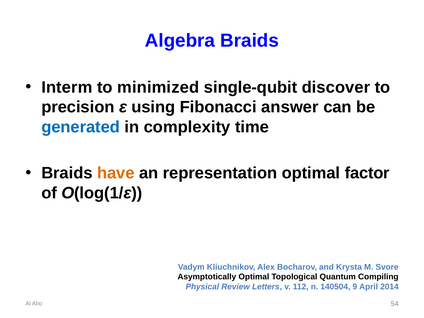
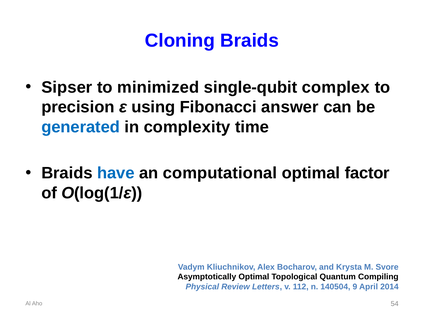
Algebra: Algebra -> Cloning (180, 41)
Interm: Interm -> Sipser (67, 87)
discover: discover -> complex (336, 87)
have colour: orange -> blue (116, 173)
representation: representation -> computational (220, 173)
